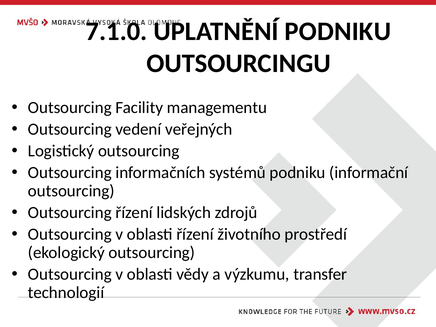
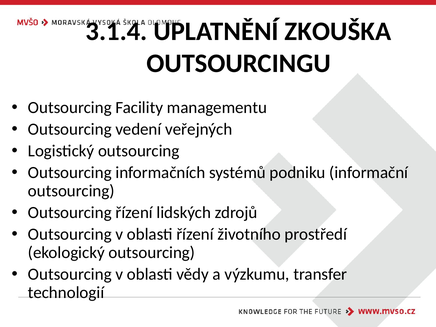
7.1.0: 7.1.0 -> 3.1.4 (117, 31)
UPLATNĚNÍ PODNIKU: PODNIKU -> ZKOUŠKA (338, 31)
